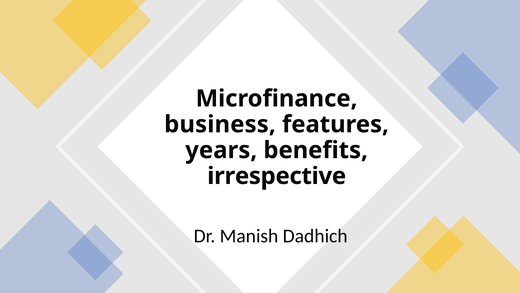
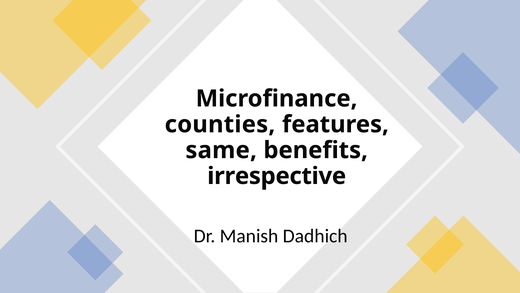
business: business -> counties (220, 124)
years: years -> same (221, 150)
